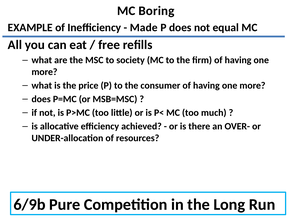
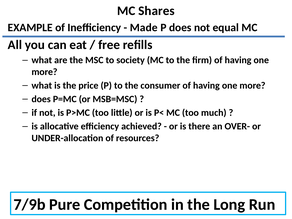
Boring: Boring -> Shares (156, 11)
6/9b: 6/9b -> 7/9b (29, 205)
